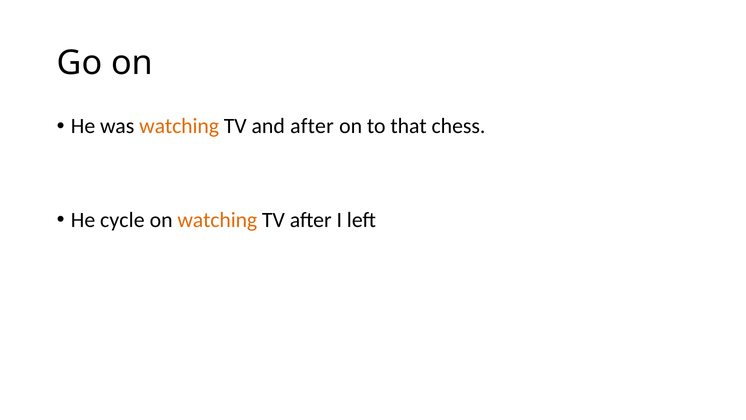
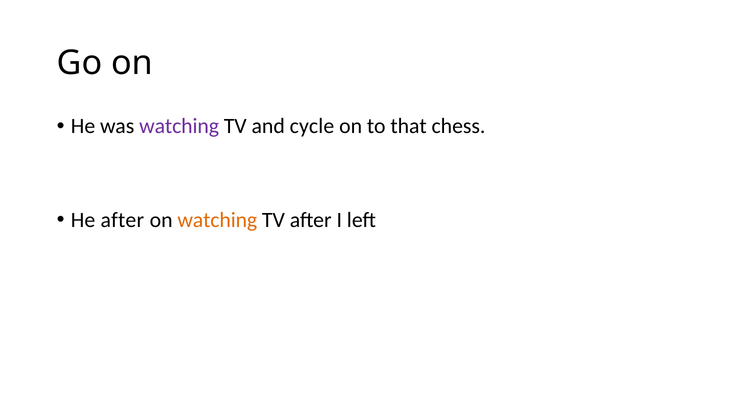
watching colour: orange -> purple (179, 126)
and after: after -> cycle (312, 126)
He cycle: cycle -> after (122, 220)
